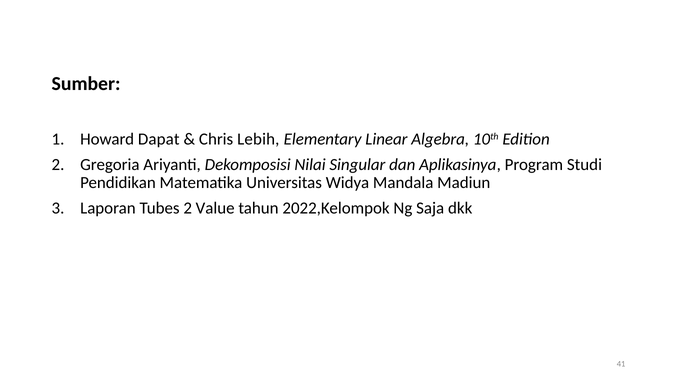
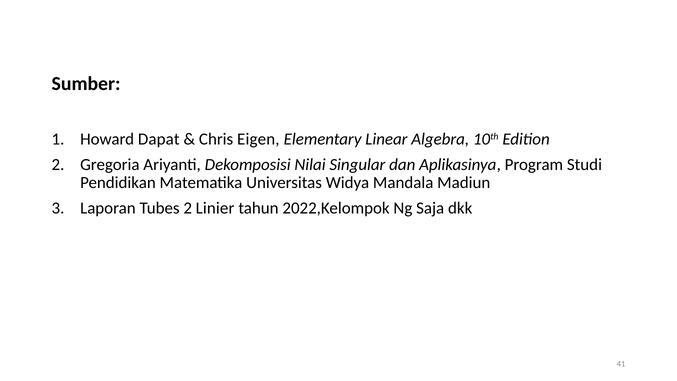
Lebih: Lebih -> Eigen (258, 139)
Value: Value -> Linier (215, 208)
